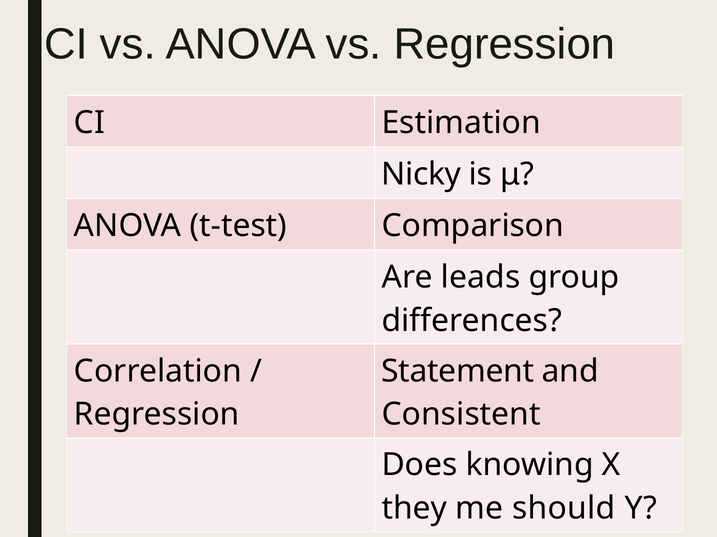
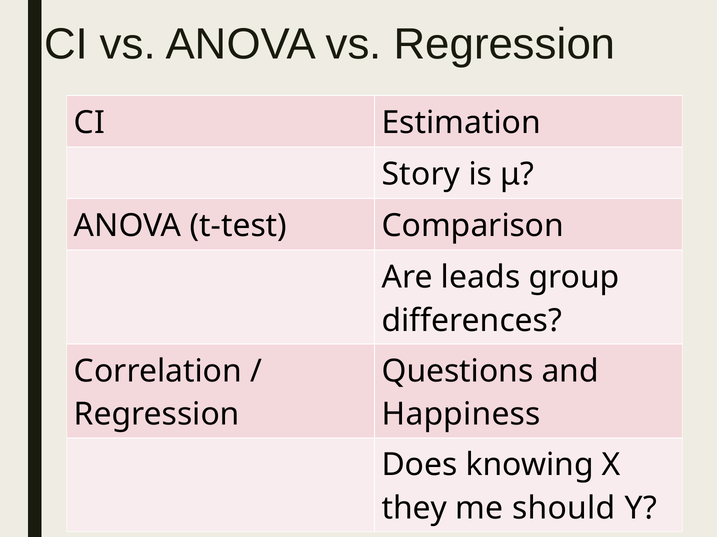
Nicky: Nicky -> Story (421, 174)
Statement: Statement -> Questions (458, 372)
Consistent: Consistent -> Happiness (461, 415)
